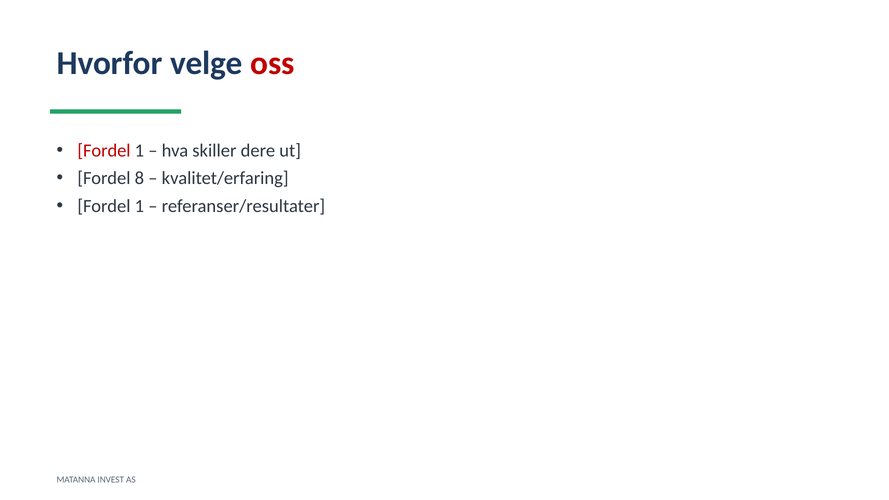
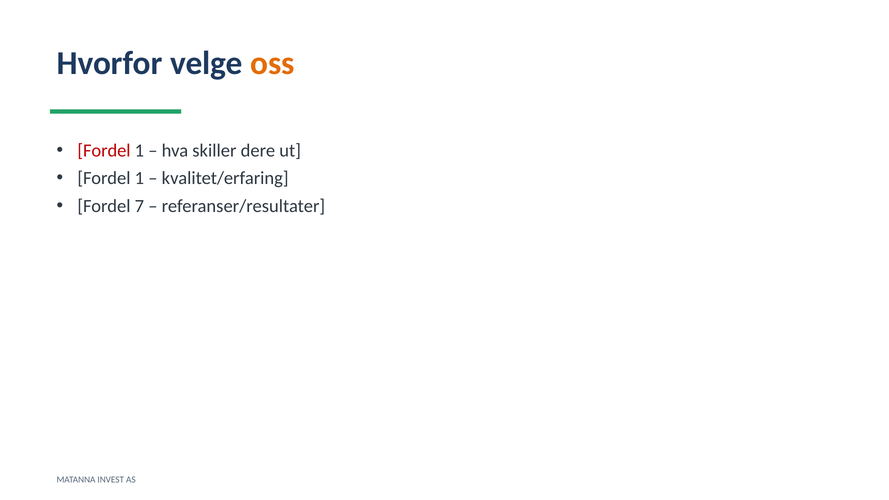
oss colour: red -> orange (272, 63)
8: 8 -> 1 (139, 178)
1: 1 -> 7 (139, 206)
